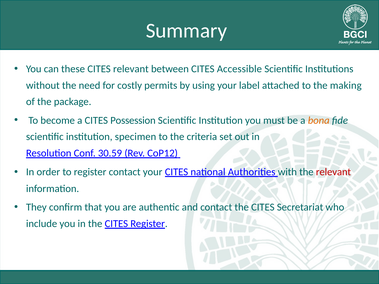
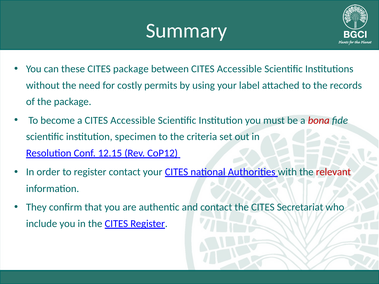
CITES relevant: relevant -> package (131, 69)
making: making -> records (346, 85)
a CITES Possession: Possession -> Accessible (133, 120)
bona colour: orange -> red (319, 120)
30.59: 30.59 -> 12.15 (110, 153)
